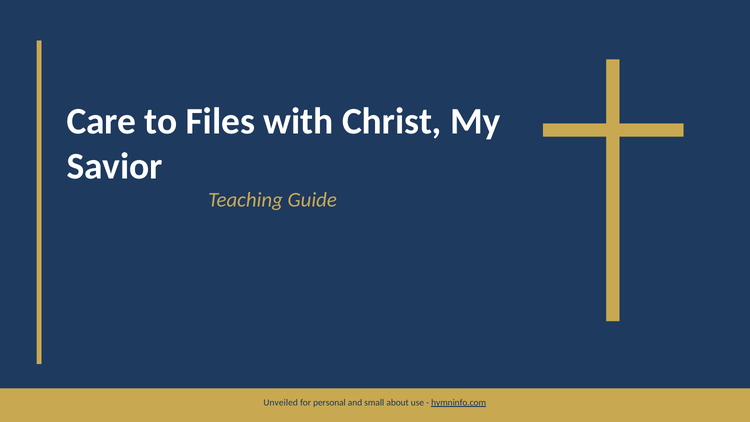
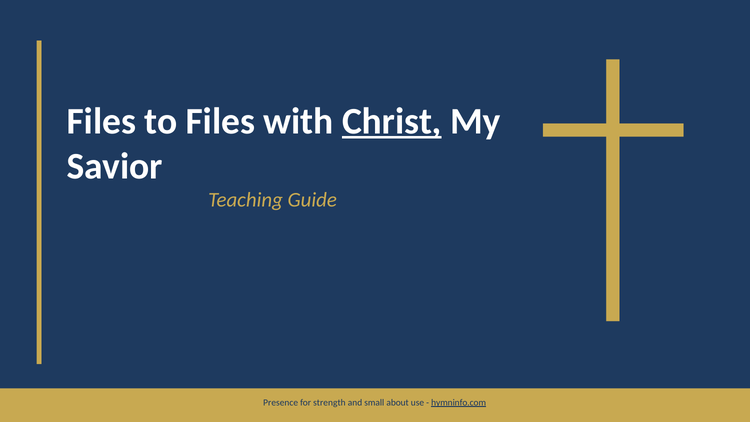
Care: Care -> Files (101, 121)
Christ underline: none -> present (392, 121)
Unveiled: Unveiled -> Presence (281, 402)
personal: personal -> strength (329, 402)
